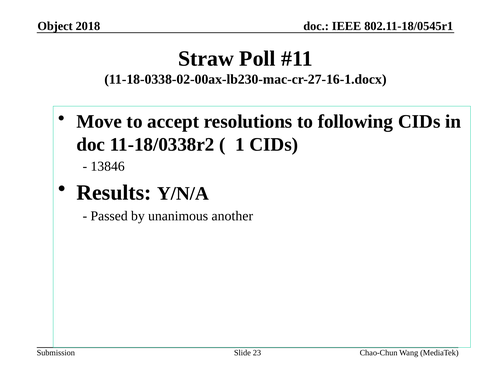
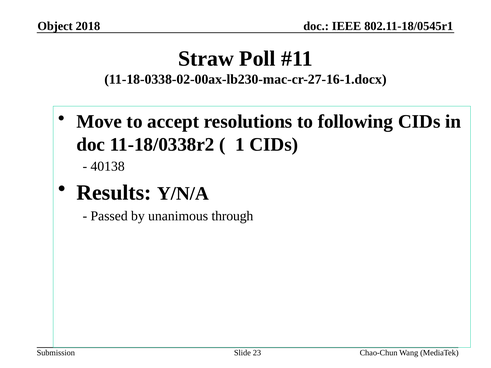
13846: 13846 -> 40138 (108, 166)
another: another -> through (232, 216)
